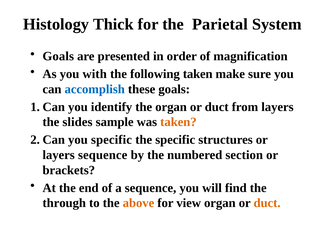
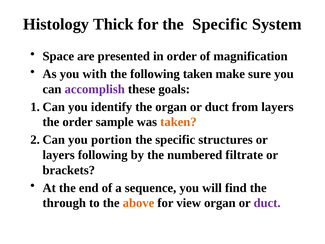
for the Parietal: Parietal -> Specific (220, 24)
Goals: Goals -> Space (58, 56)
accomplish colour: blue -> purple (95, 89)
the slides: slides -> order (78, 122)
you specific: specific -> portion (111, 140)
layers sequence: sequence -> following (103, 155)
section: section -> filtrate (244, 155)
duct colour: orange -> purple (267, 203)
